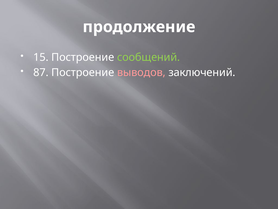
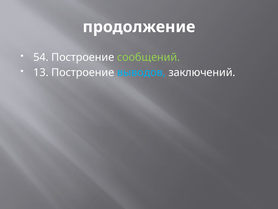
15: 15 -> 54 (41, 57)
87: 87 -> 13 (41, 72)
выводов colour: pink -> light blue (141, 72)
